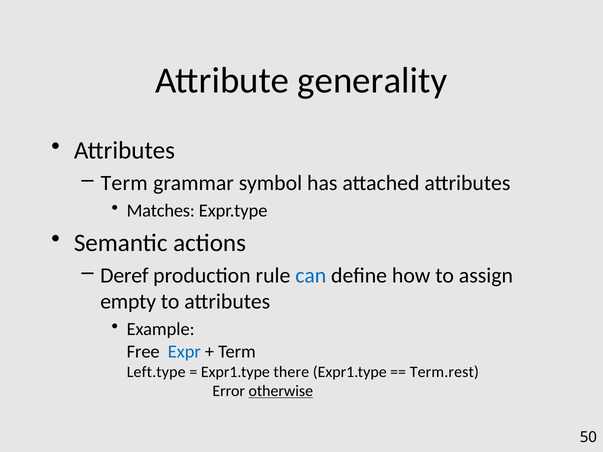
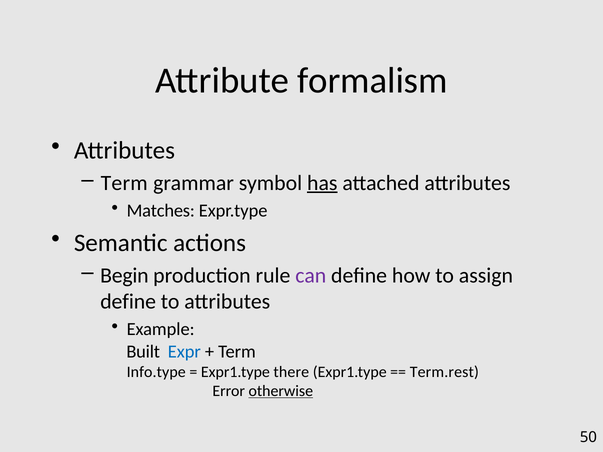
generality: generality -> formalism (372, 80)
has underline: none -> present (322, 183)
Deref: Deref -> Begin (124, 276)
can colour: blue -> purple (311, 276)
empty: empty -> define (128, 302)
Free: Free -> Built (143, 352)
Left.type: Left.type -> Info.type (156, 372)
